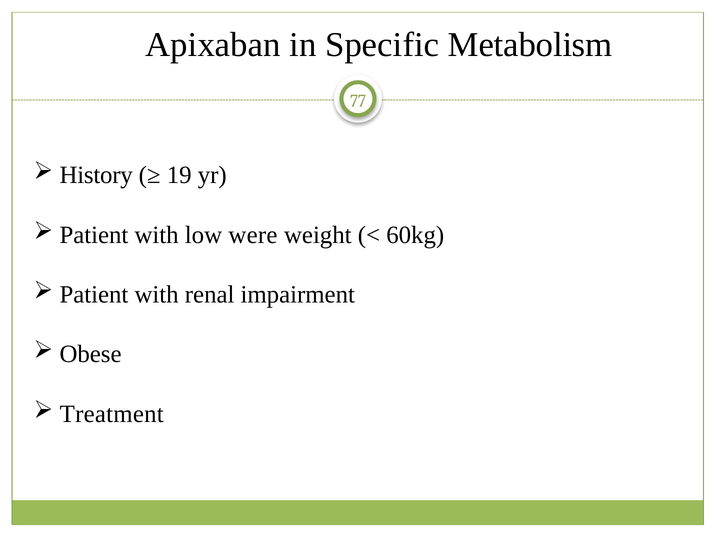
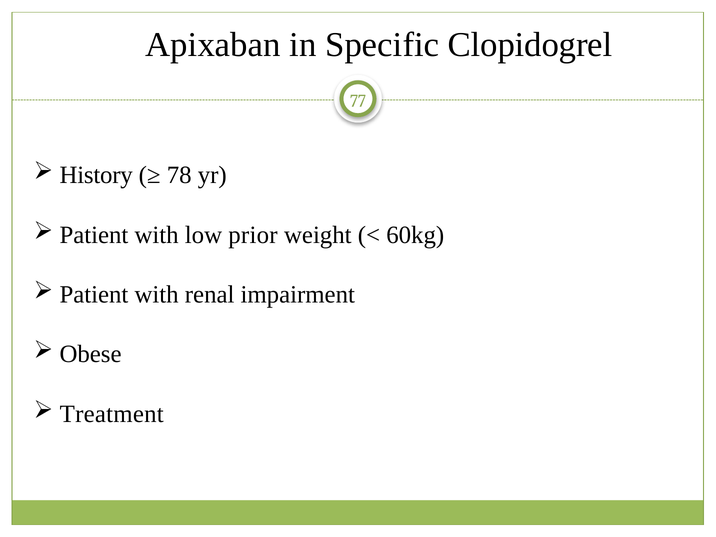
Metabolism: Metabolism -> Clopidogrel (530, 45)
19: 19 -> 78 (179, 175)
were: were -> prior (253, 235)
